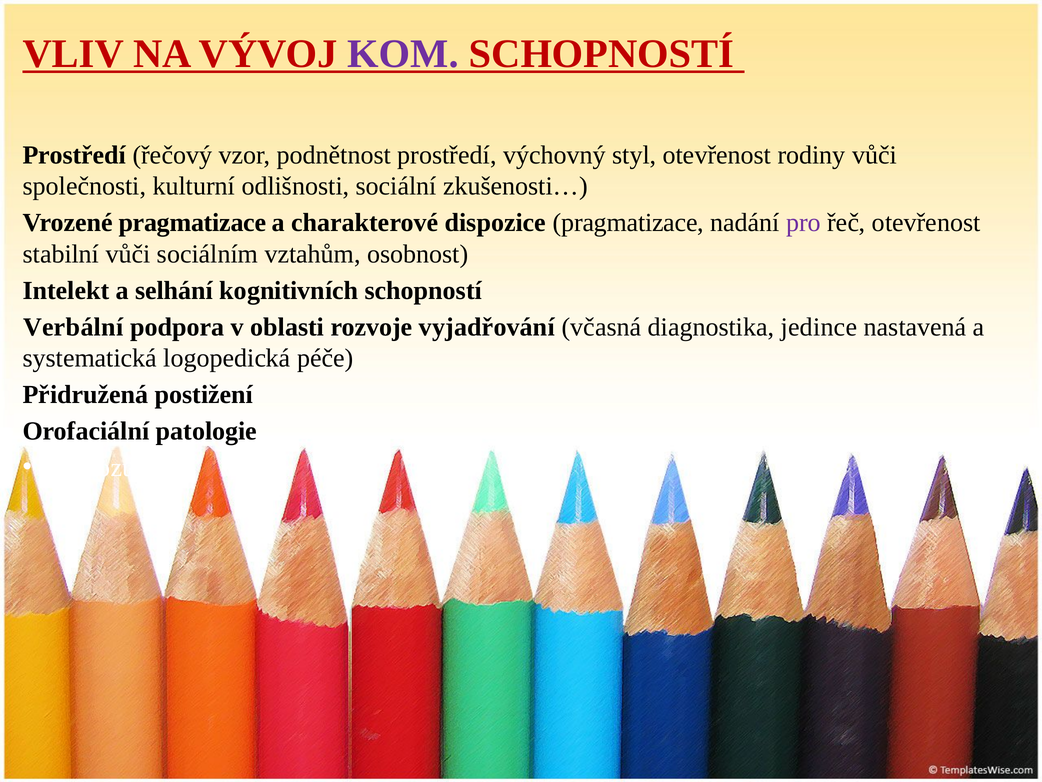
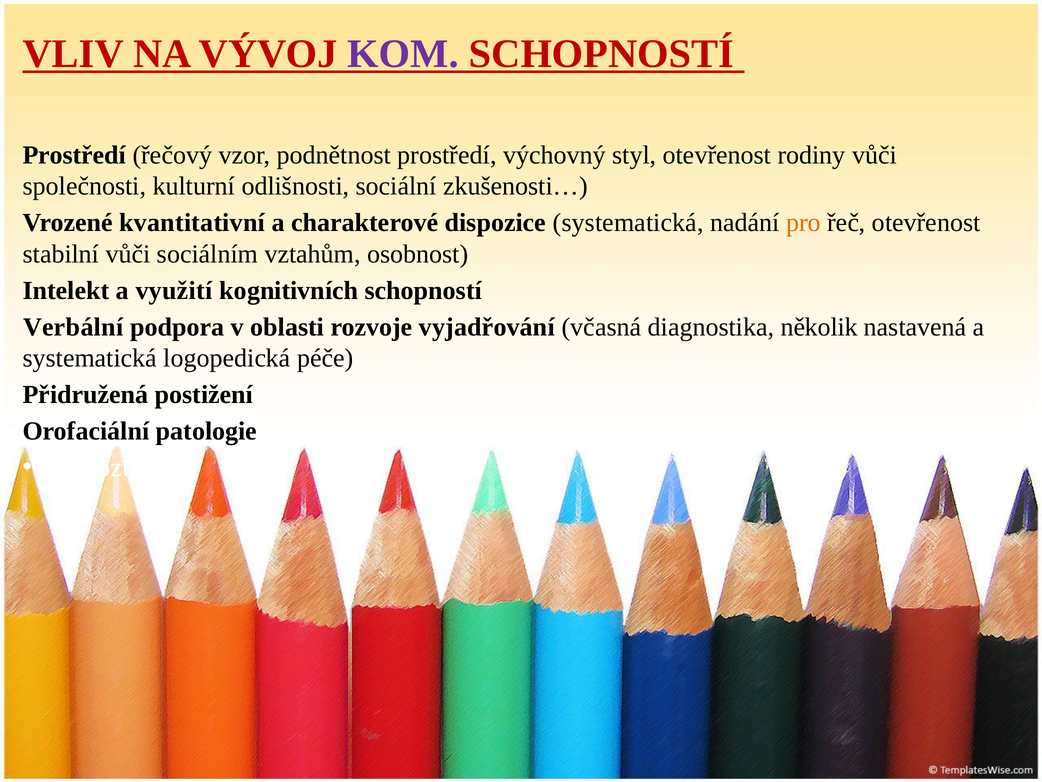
Vrozené pragmatizace: pragmatizace -> kvantitativní (192, 223)
dispozice pragmatizace: pragmatizace -> systematická (628, 223)
pro colour: purple -> orange (803, 223)
selhání: selhání -> využití (174, 290)
jedince: jedince -> několik (819, 327)
